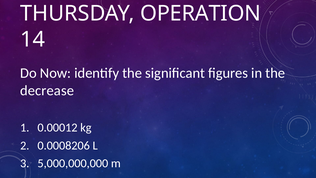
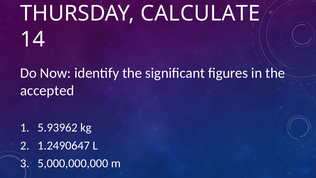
OPERATION: OPERATION -> CALCULATE (200, 13)
decrease: decrease -> accepted (47, 90)
0.00012: 0.00012 -> 5.93962 (57, 127)
0.0008206: 0.0008206 -> 1.2490647 (64, 145)
